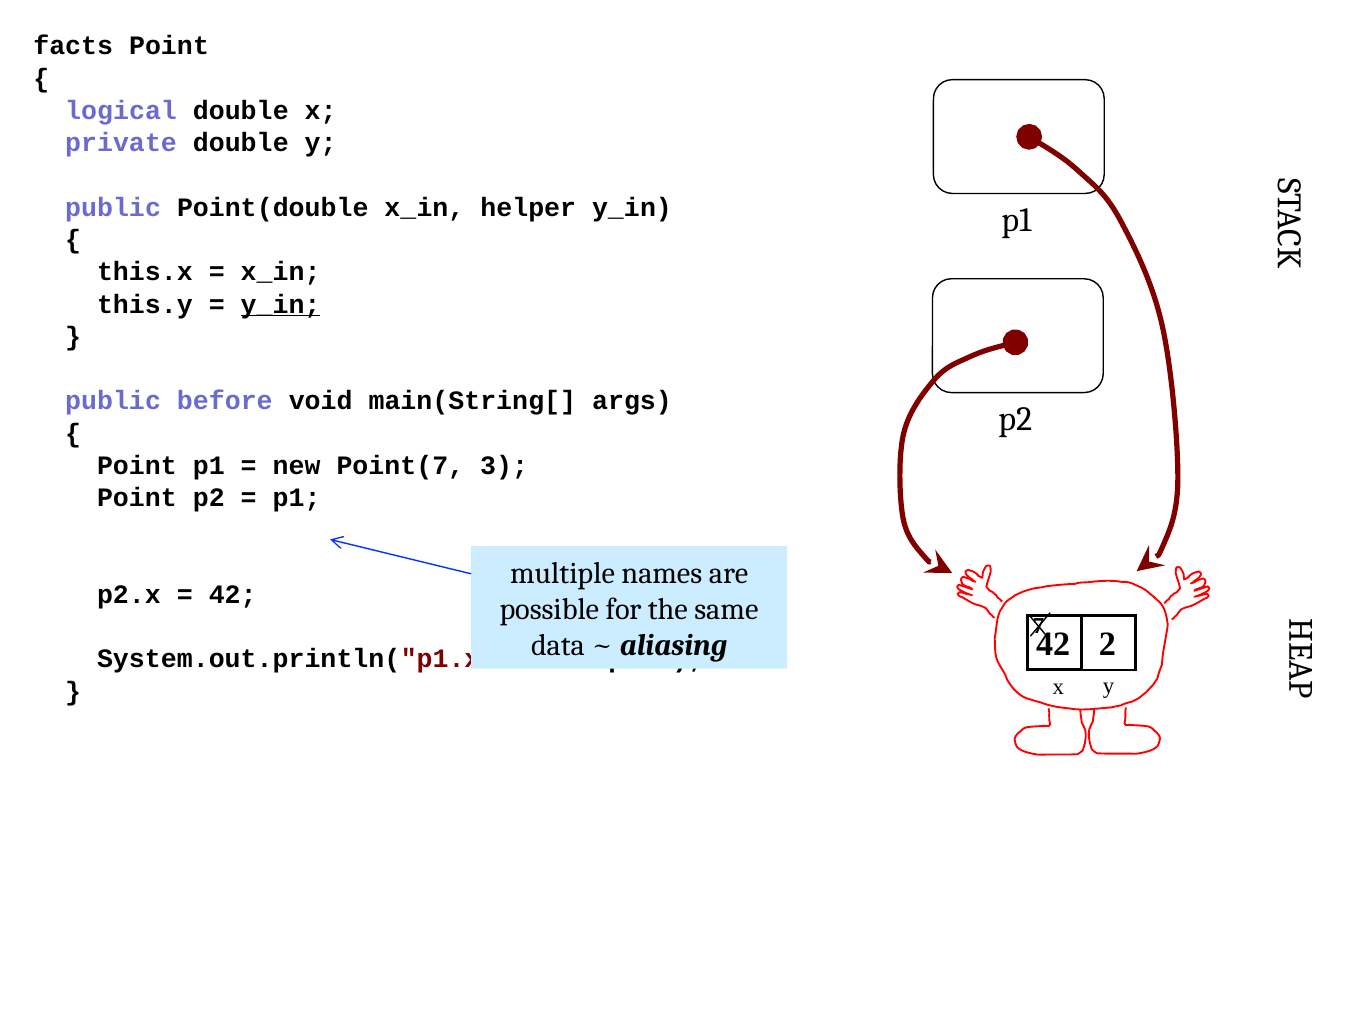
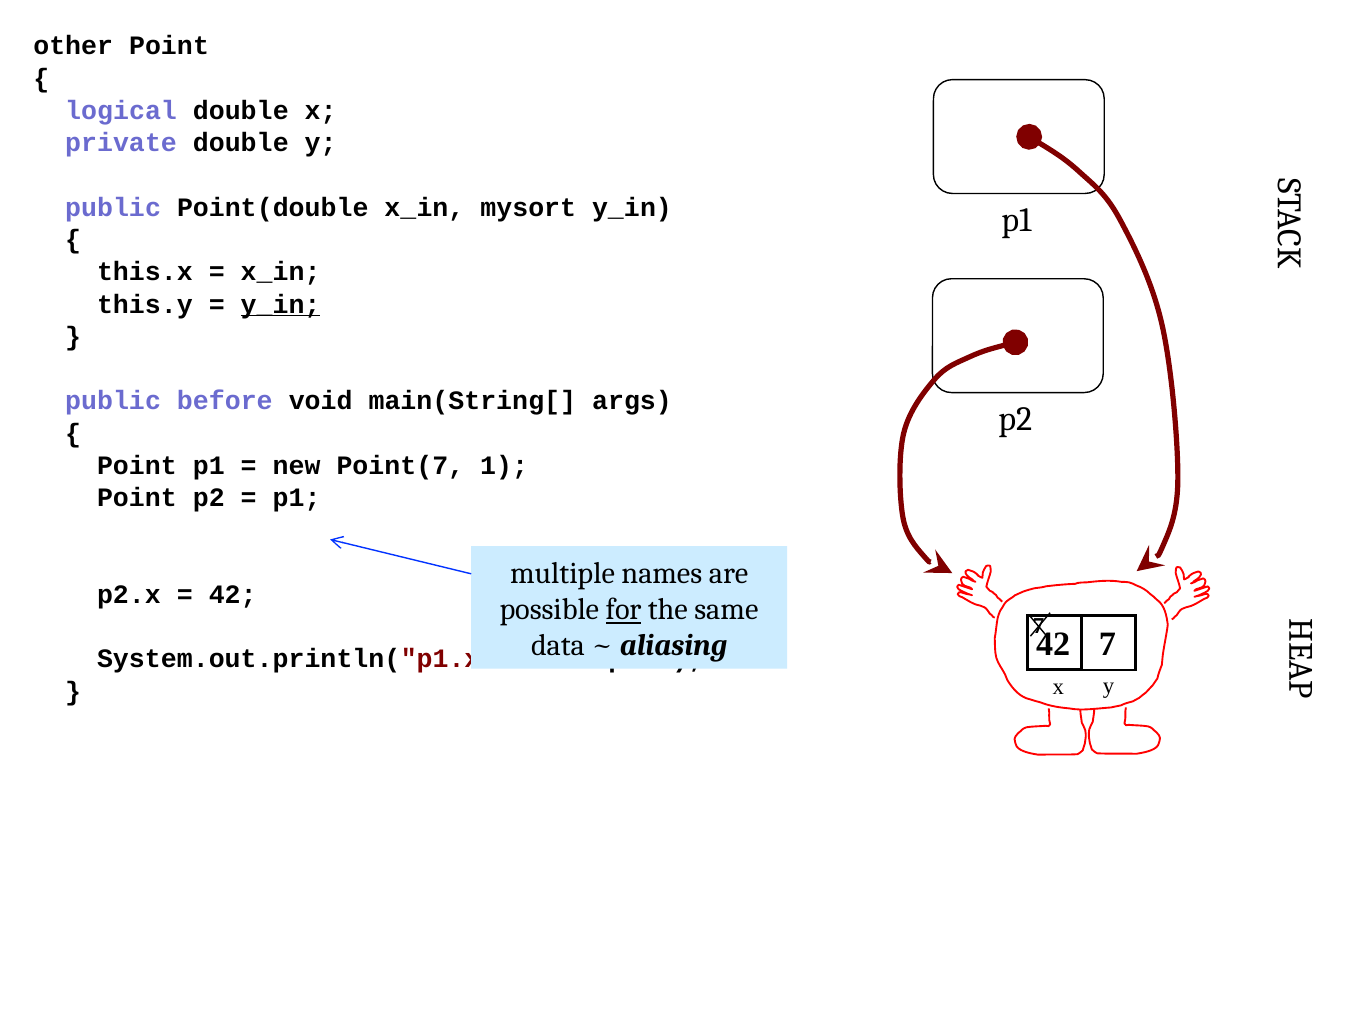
facts: facts -> other (73, 46)
helper: helper -> mysort (528, 208)
3: 3 -> 1 (504, 466)
for underline: none -> present (624, 610)
42 2: 2 -> 7 (1107, 645)
